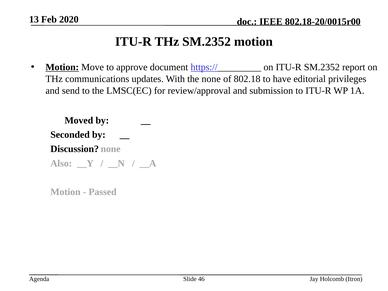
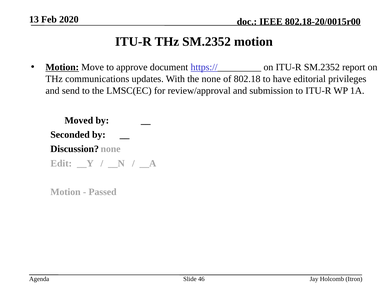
Also: Also -> Edit (61, 163)
